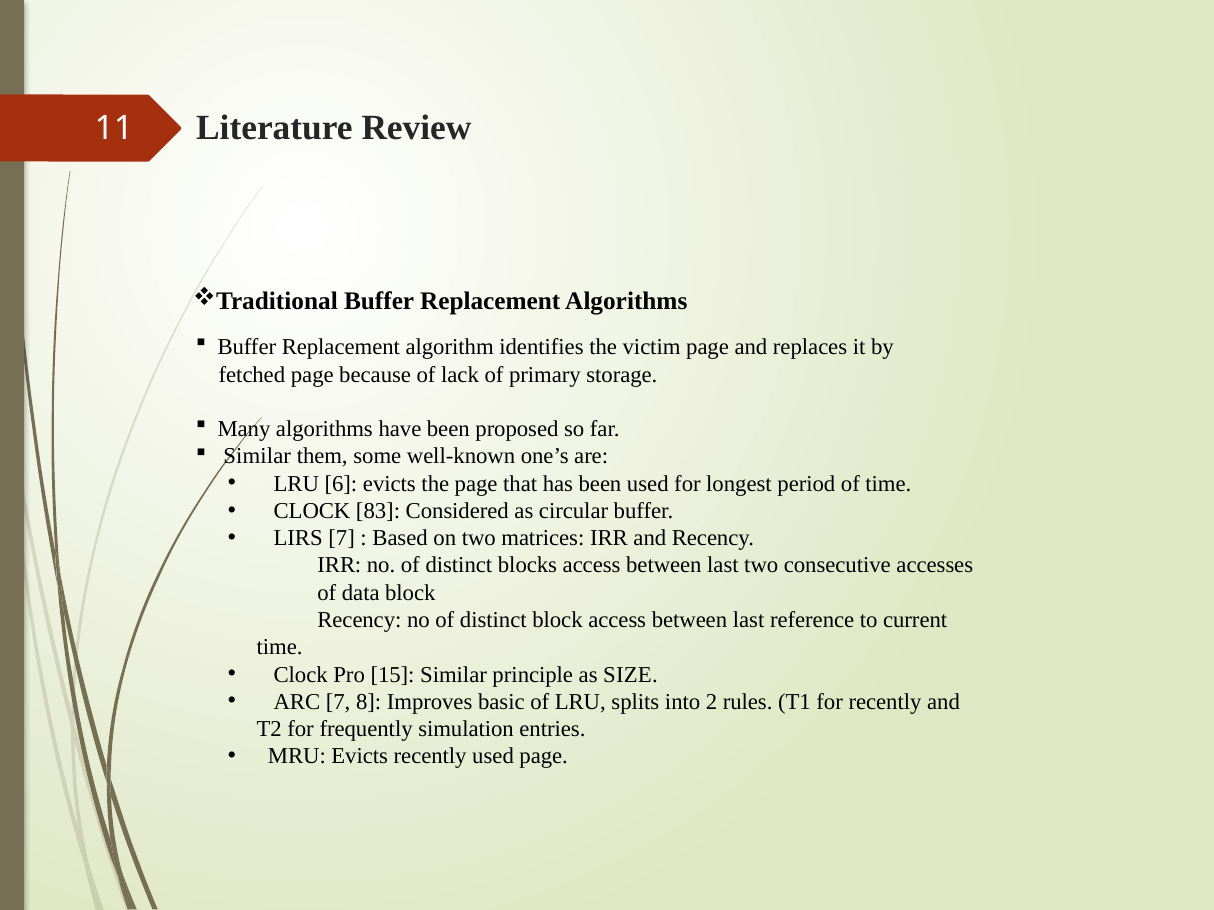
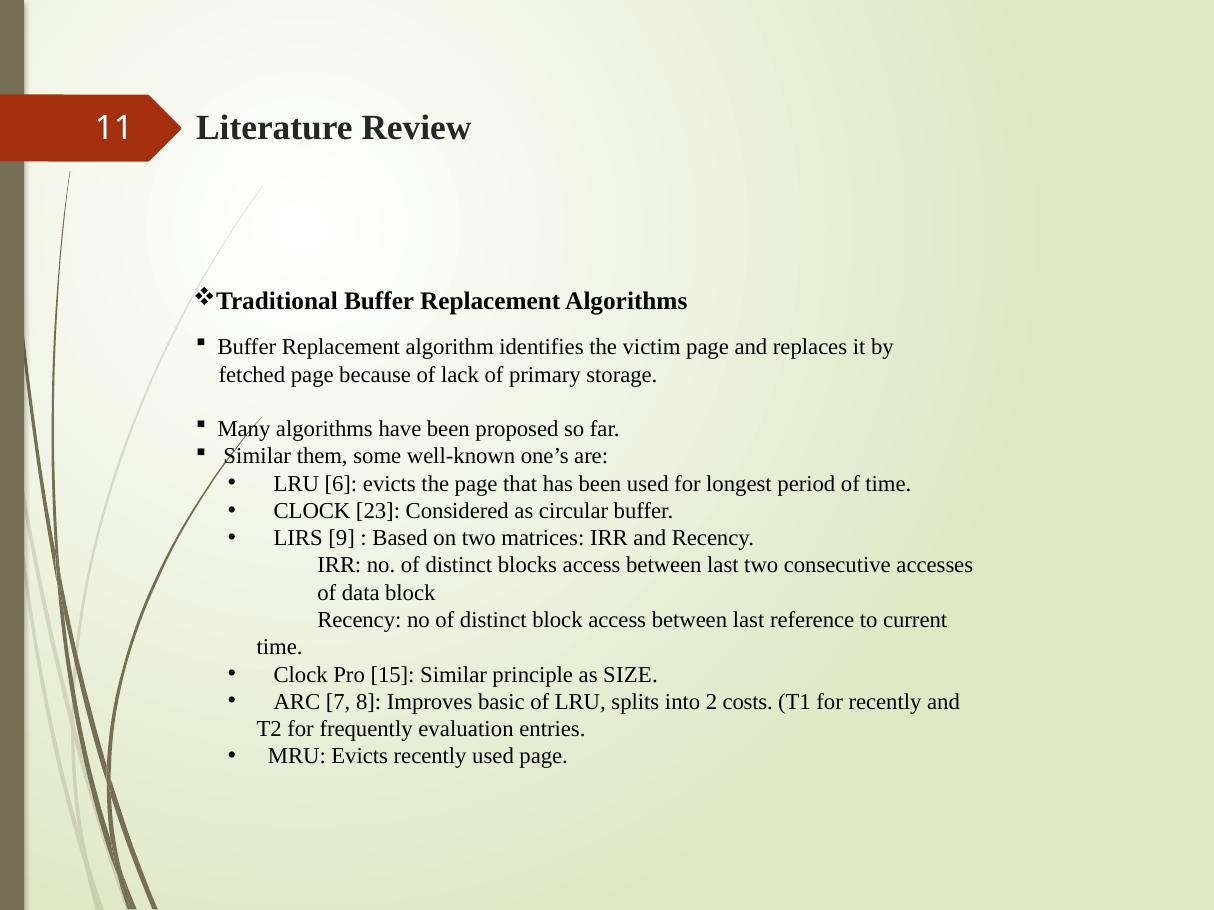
83: 83 -> 23 (378, 511)
LIRS 7: 7 -> 9 (342, 538)
rules: rules -> costs (748, 702)
simulation: simulation -> evaluation (466, 729)
